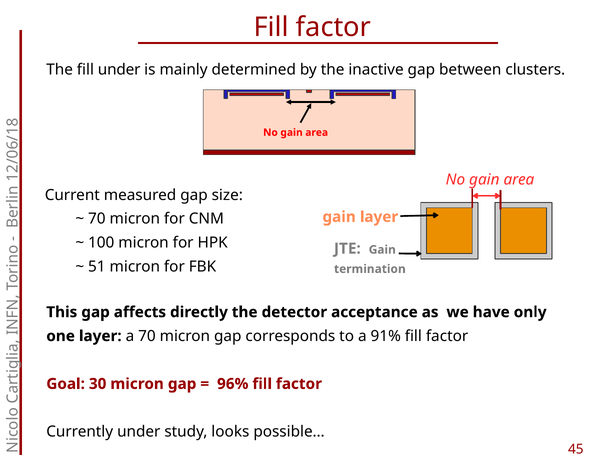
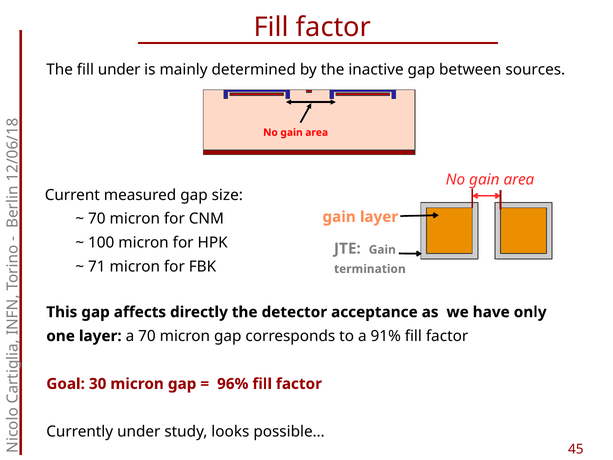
clusters: clusters -> sources (535, 69)
51: 51 -> 71 (97, 267)
